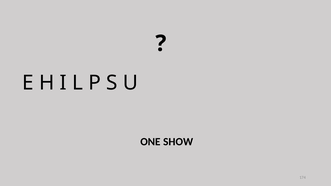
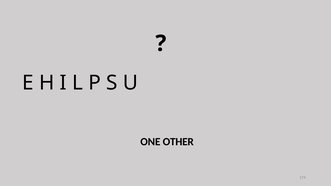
SHOW: SHOW -> OTHER (178, 142)
